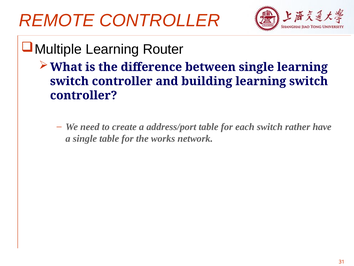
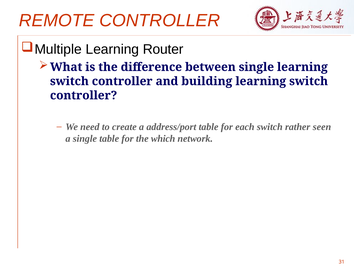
have: have -> seen (322, 127)
works: works -> which (163, 138)
